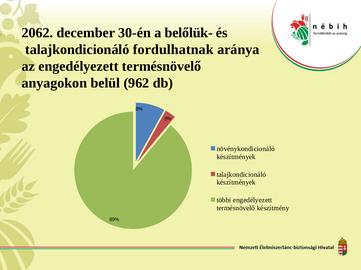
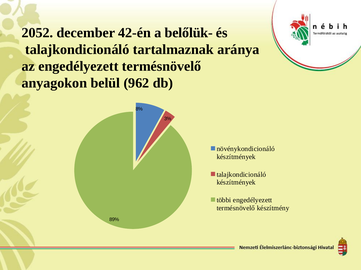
2062: 2062 -> 2052 (37, 33)
30-én: 30-én -> 42-én (135, 33)
fordulhatnak: fordulhatnak -> tartalmaznak (173, 50)
